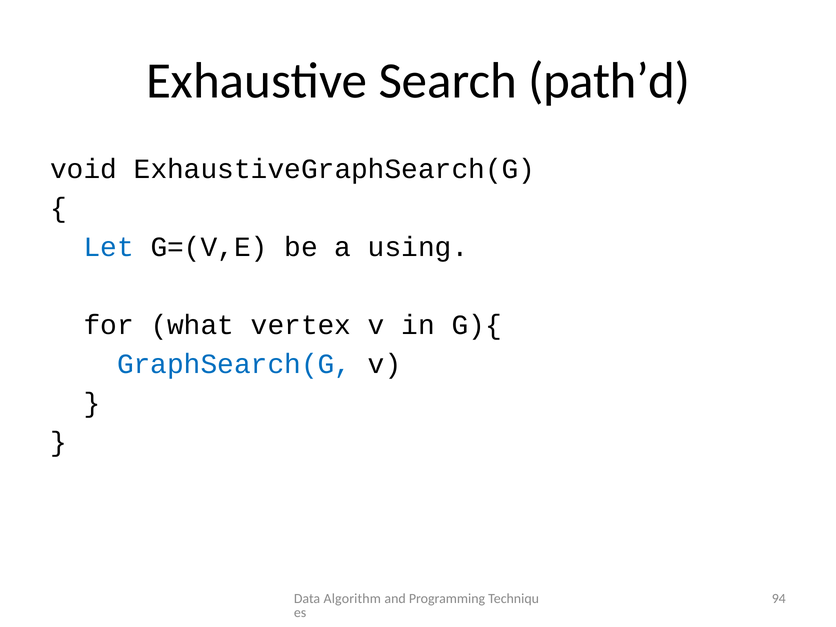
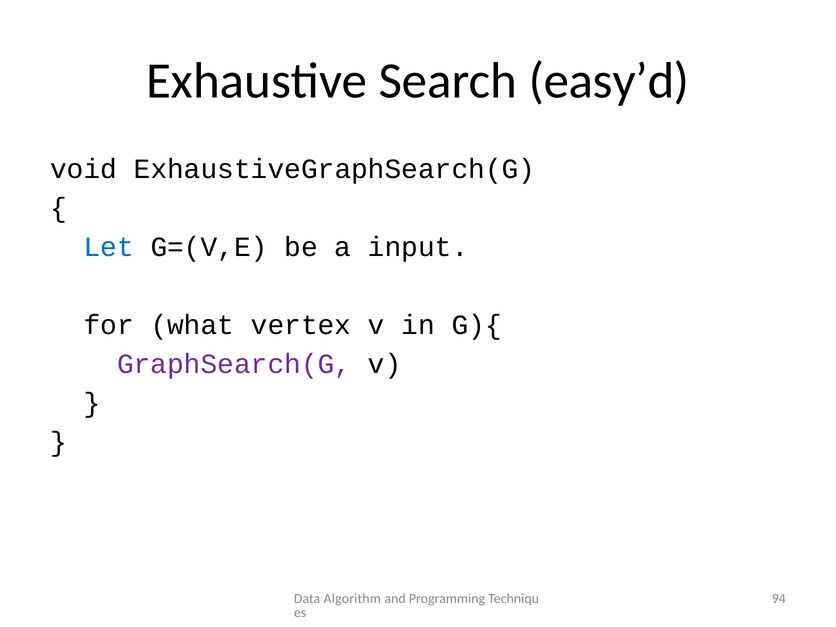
path’d: path’d -> easy’d (609, 81)
using: using -> input (418, 247)
GraphSearch(G colour: blue -> purple (234, 364)
